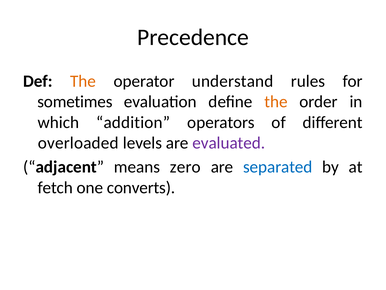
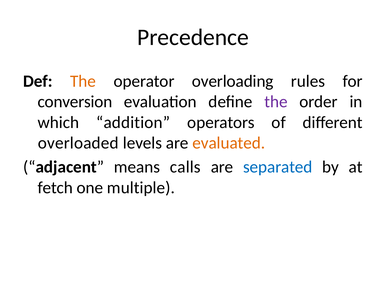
understand: understand -> overloading (233, 81)
sometimes: sometimes -> conversion (75, 102)
the colour: orange -> purple (276, 102)
evaluated colour: purple -> orange (229, 143)
zero: zero -> calls (185, 167)
converts: converts -> multiple (141, 187)
